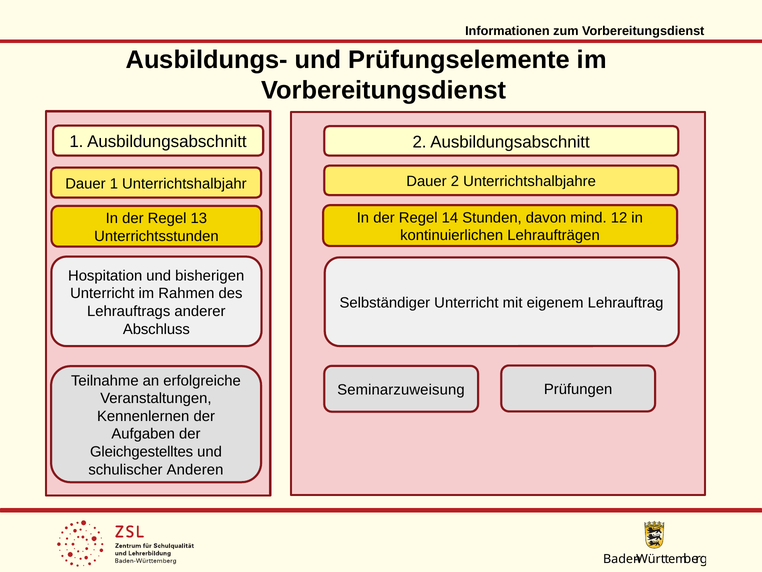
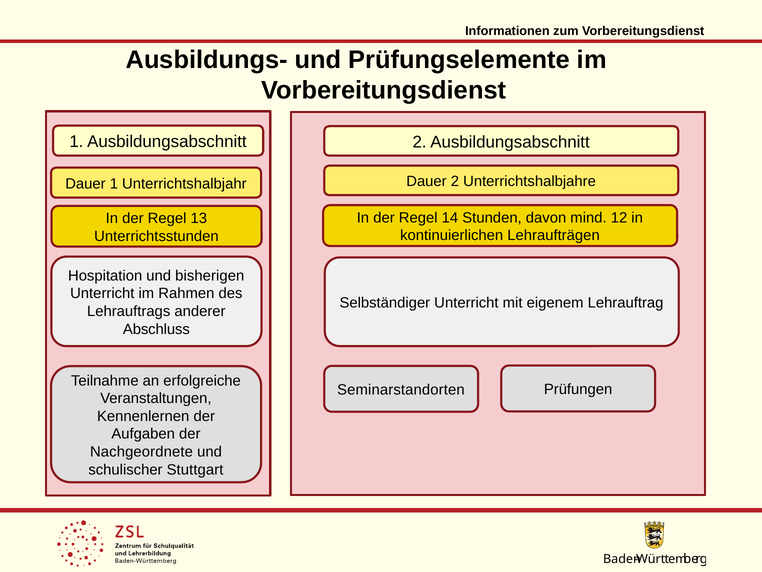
Seminarzuweisung: Seminarzuweisung -> Seminarstandorten (401, 389)
Gleichgestelltes: Gleichgestelltes -> Nachgeordnete (141, 451)
Anderen: Anderen -> Stuttgart (195, 469)
